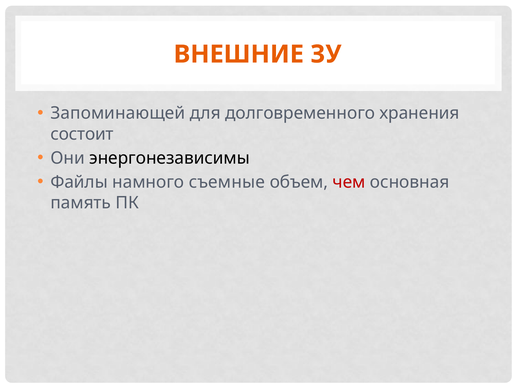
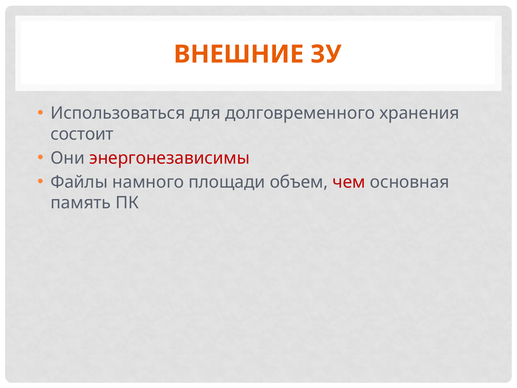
Запоминающей: Запоминающей -> Использоваться (118, 113)
энергонезависимы colour: black -> red (170, 158)
съемные: съемные -> площади (227, 182)
